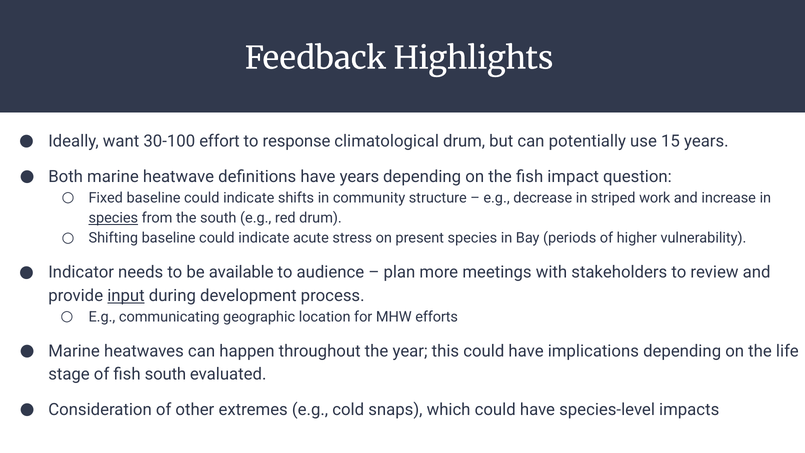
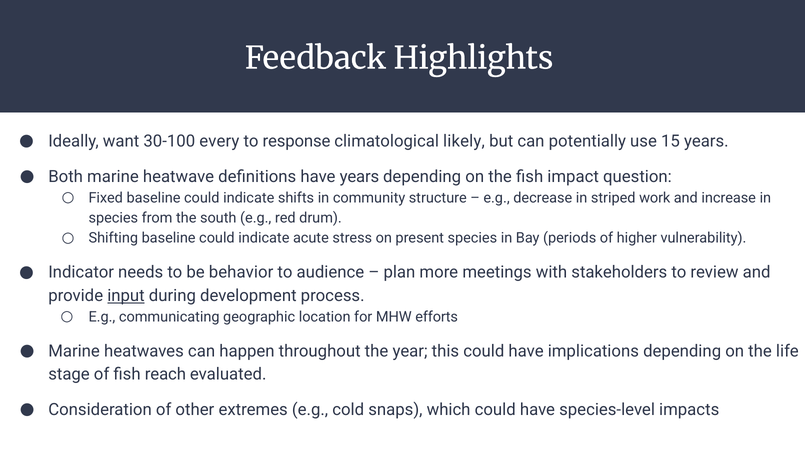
effort: effort -> every (219, 141)
climatological drum: drum -> likely (464, 141)
species underline: present -> none (113, 218)
available: available -> behavior (241, 272)
fish south: south -> reach (165, 374)
